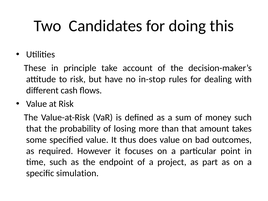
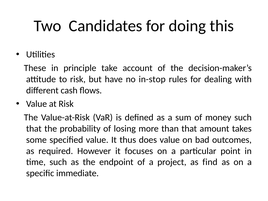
part: part -> find (210, 162)
simulation: simulation -> immediate (78, 173)
